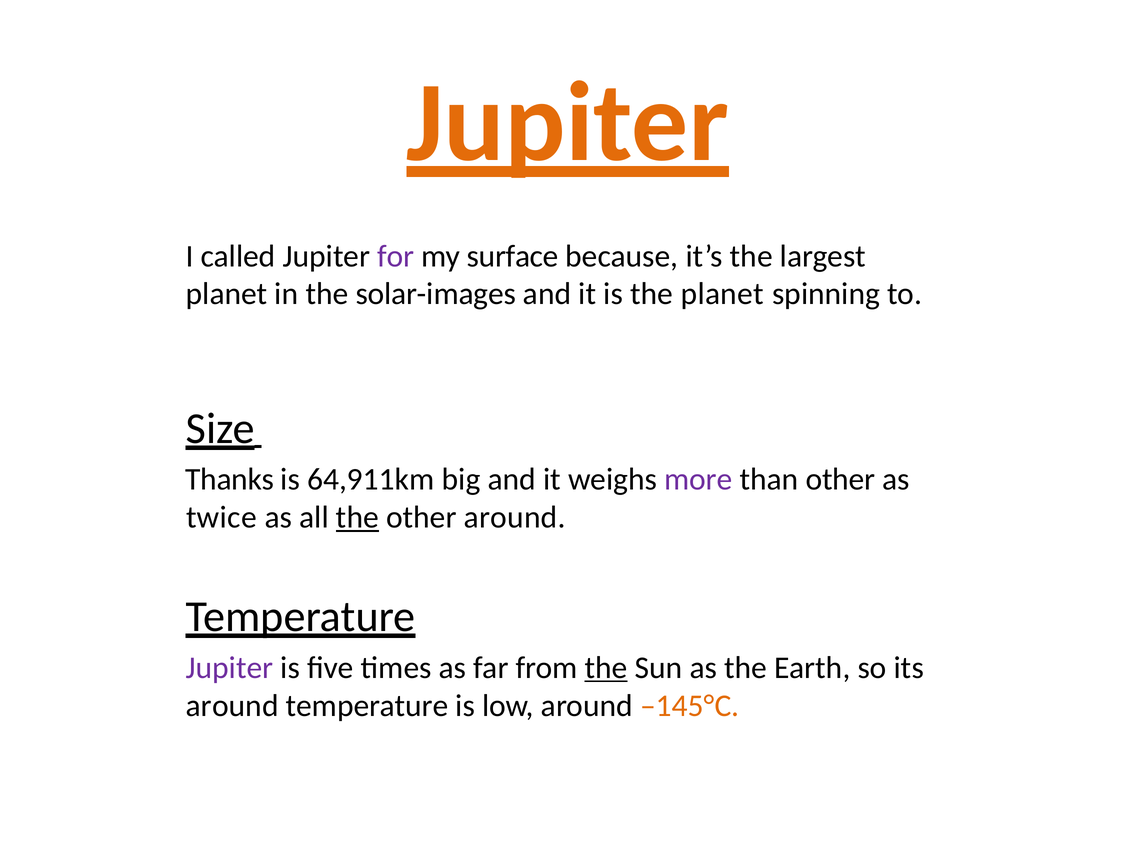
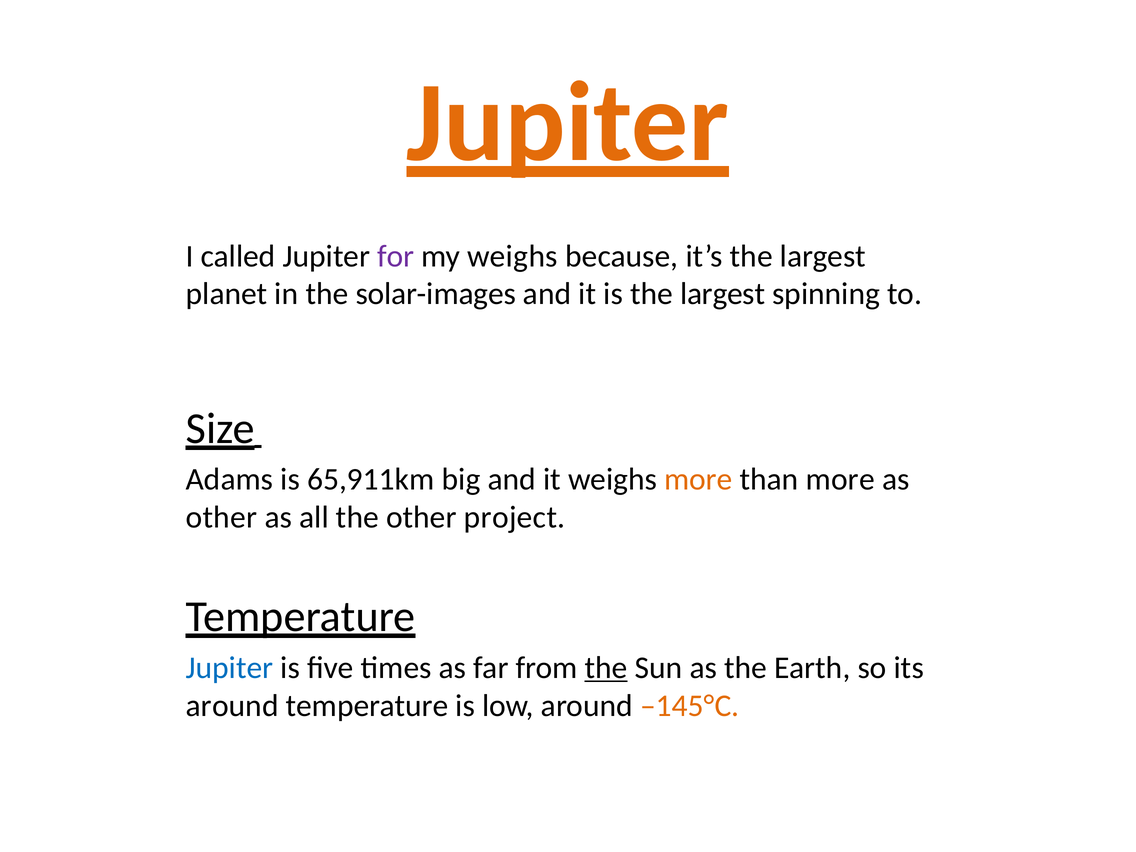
my surface: surface -> weighs (512, 256)
is the planet: planet -> largest (723, 294)
Thanks: Thanks -> Adams (229, 480)
64,911km: 64,911km -> 65,911km (371, 480)
more colour: purple -> orange (698, 480)
than other: other -> more (840, 480)
twice: twice -> other (221, 517)
the underline: present -> none (357, 517)
other around: around -> project (515, 517)
Jupiter colour: purple -> blue (229, 668)
